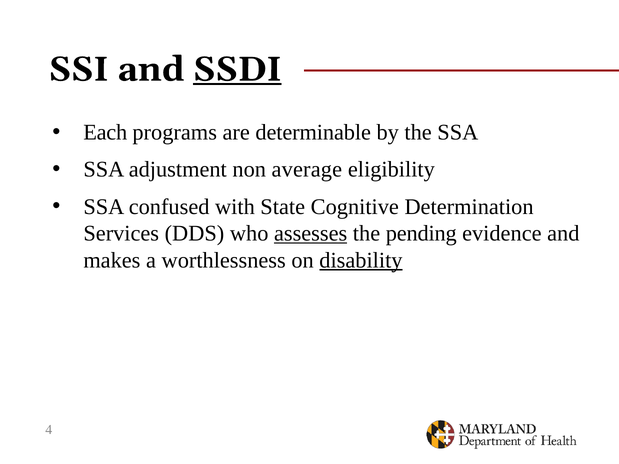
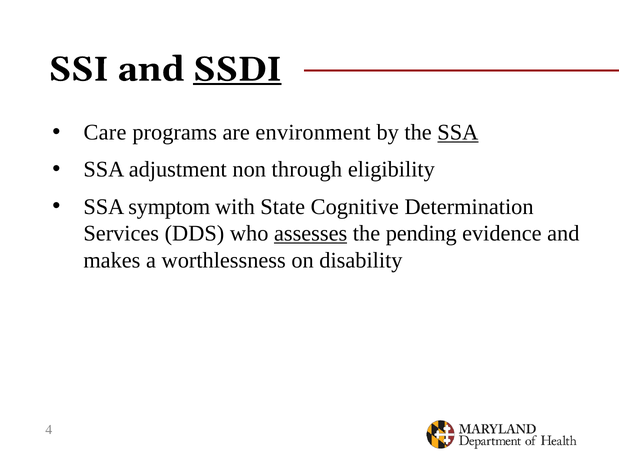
Each: Each -> Care (105, 133)
determinable: determinable -> environment (313, 133)
SSA underline: none -> present (458, 133)
average: average -> through (307, 170)
confused: confused -> symptom (169, 207)
disability underline: present -> none (361, 260)
